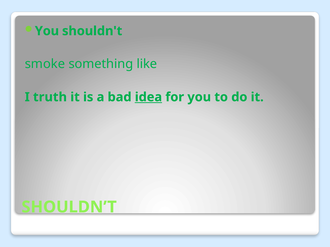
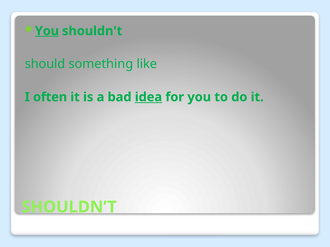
You underline: none -> present (47, 31)
smoke: smoke -> should (45, 64)
truth: truth -> often (50, 97)
